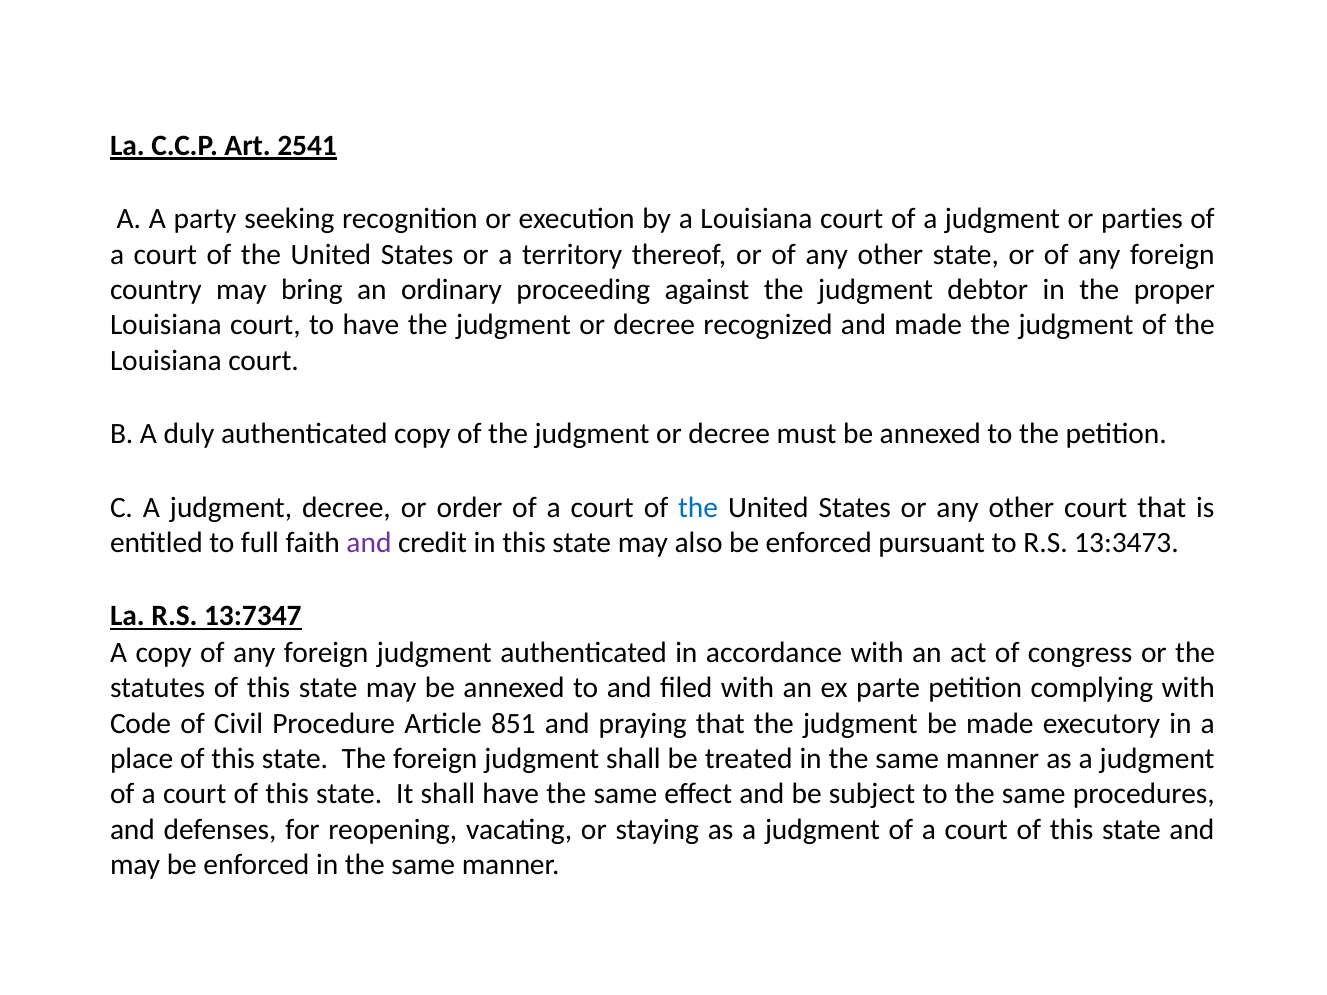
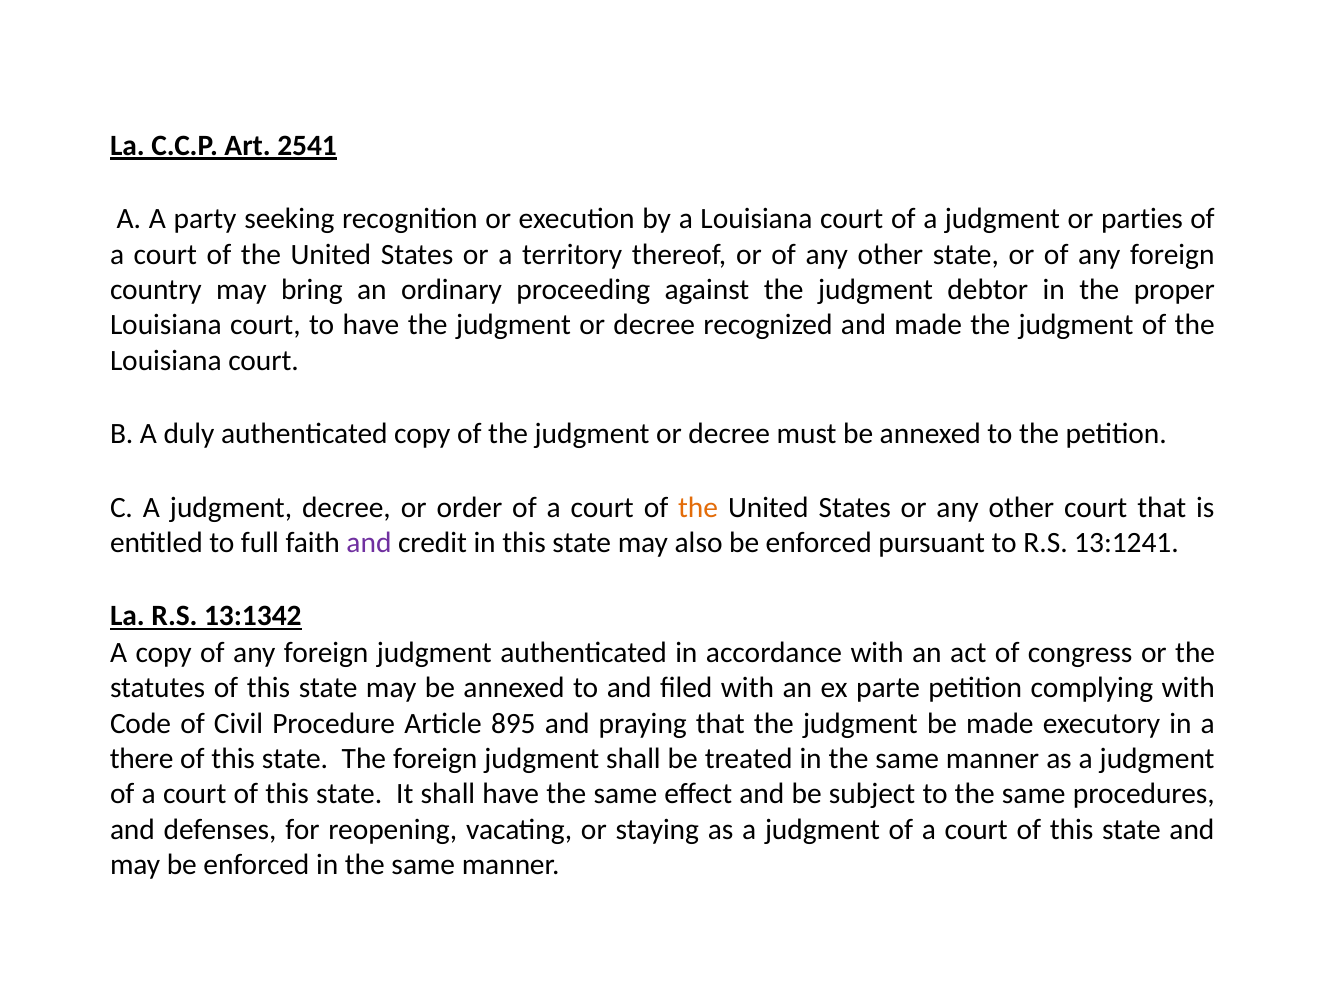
the colour: blue -> orange (698, 507)
13:3473: 13:3473 -> 13:1241 (1127, 543)
13:7347: 13:7347 -> 13:1342 (253, 616)
851: 851 -> 895 (513, 724)
place: place -> there (142, 759)
